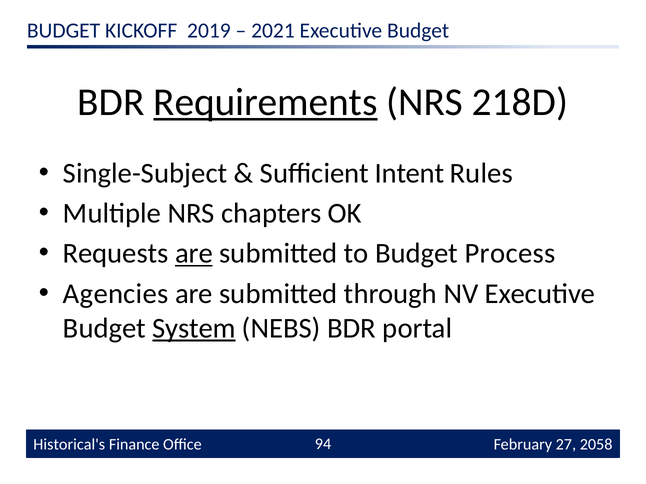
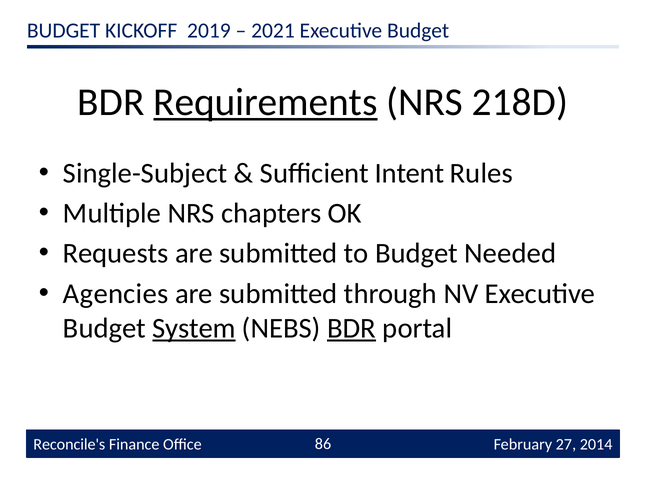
are underline: present -> none (194, 254)
Process: Process -> Needed (510, 254)
BDR underline: none -> present (352, 328)
Historical's: Historical's -> Reconcile's (69, 445)
94: 94 -> 86 (323, 445)
2058: 2058 -> 2014 (596, 445)
